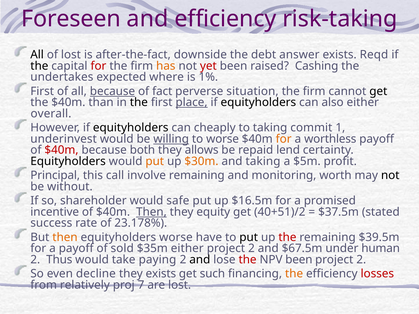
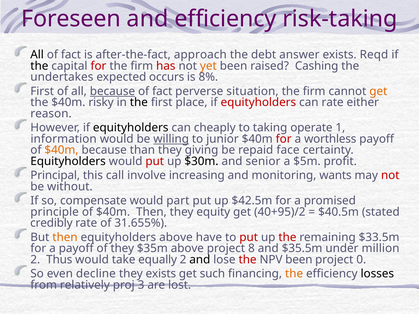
lost: lost -> fact (71, 55)
downside: downside -> approach (200, 55)
has colour: orange -> red (166, 66)
yet colour: red -> orange (208, 66)
where: where -> occurs (167, 77)
1%: 1% -> 8% (208, 77)
get colour: black -> orange (378, 91)
than: than -> risky (101, 103)
place underline: present -> none (192, 103)
equityholders colour: black -> red (258, 103)
can also: also -> rate (333, 103)
overall: overall -> reason (51, 114)
commit: commit -> operate (311, 128)
underinvest: underinvest -> information (64, 139)
to worse: worse -> junior (222, 139)
for colour: orange -> red (284, 139)
$40m colour: red -> orange (61, 150)
both: both -> than (142, 150)
allows: allows -> giving (202, 150)
lend: lend -> face (288, 150)
put colour: orange -> red (155, 161)
$30m colour: orange -> black (201, 161)
and taking: taking -> senior (263, 161)
involve remaining: remaining -> increasing (197, 176)
worth: worth -> wants (336, 176)
not colour: black -> red (390, 176)
shareholder: shareholder -> compensate (93, 201)
safe: safe -> part (178, 201)
$16.5m: $16.5m -> $42.5m (252, 201)
incentive: incentive -> principle (55, 212)
Then underline: present -> none (151, 212)
40+51)/2: 40+51)/2 -> 40+95)/2 (280, 212)
$37.5m: $37.5m -> $40.5m (339, 212)
success: success -> credibly (51, 223)
23.178%: 23.178% -> 31.655% (141, 223)
equityholders worse: worse -> above (176, 237)
put colour: black -> red (249, 237)
$39.5m: $39.5m -> $33.5m (379, 237)
of sold: sold -> they (122, 249)
$35m either: either -> above (187, 249)
2: 2 -> 8 (251, 249)
$67.5m: $67.5m -> $35.5m (302, 249)
human: human -> million (381, 249)
paying: paying -> equally (158, 260)
2: 2 -> 0 (361, 260)
losses colour: red -> black (377, 274)
7: 7 -> 3 (141, 285)
